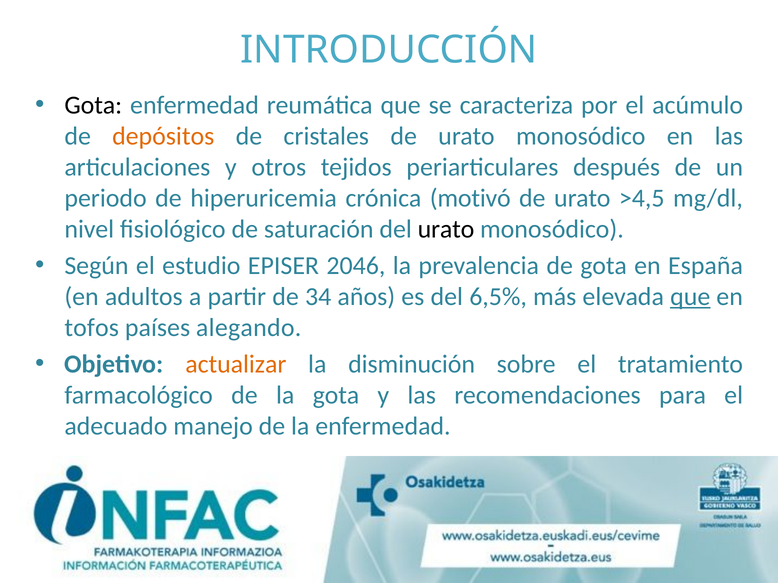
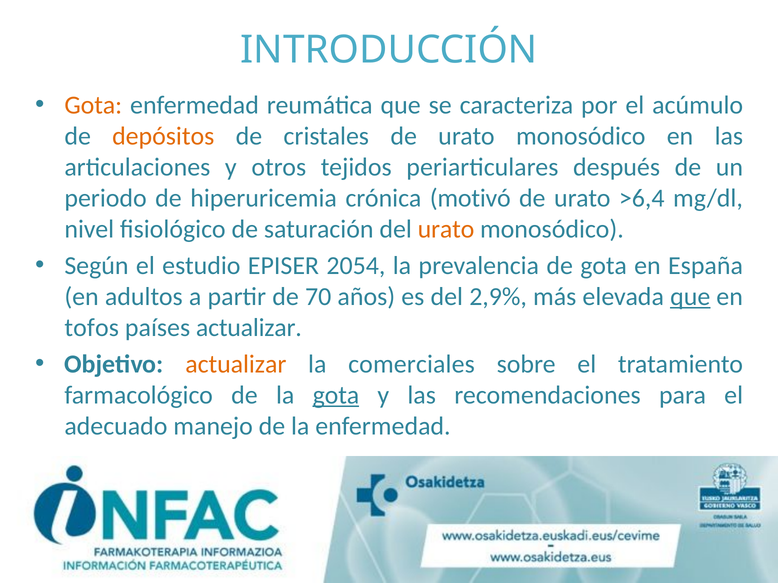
Gota colour: black -> orange (93, 105)
>4,5: >4,5 -> >6,4 (642, 198)
urato colour: black -> orange (446, 230)
2046: 2046 -> 2054 (356, 266)
34: 34 -> 70 (318, 297)
6,5%: 6,5% -> 2,9% (498, 297)
países alegando: alegando -> actualizar (249, 328)
disminución: disminución -> comerciales (411, 364)
gota underline: none -> present (336, 396)
